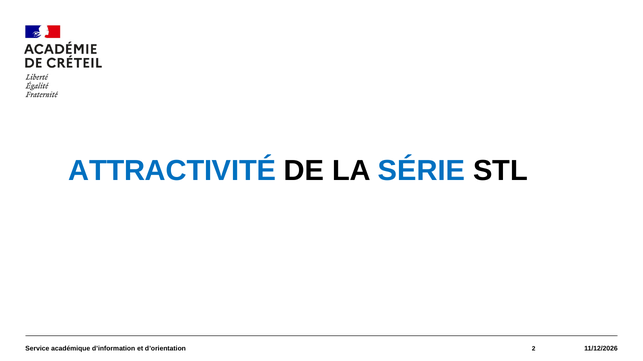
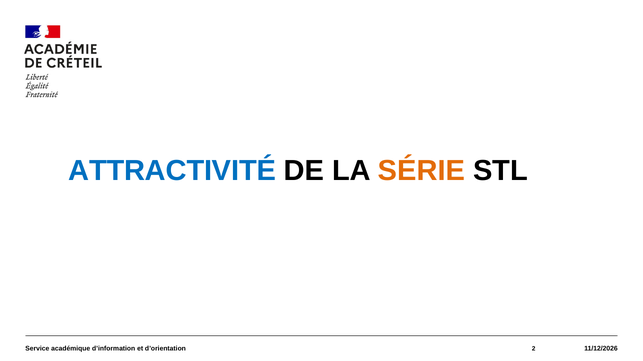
SÉRIE colour: blue -> orange (421, 171)
